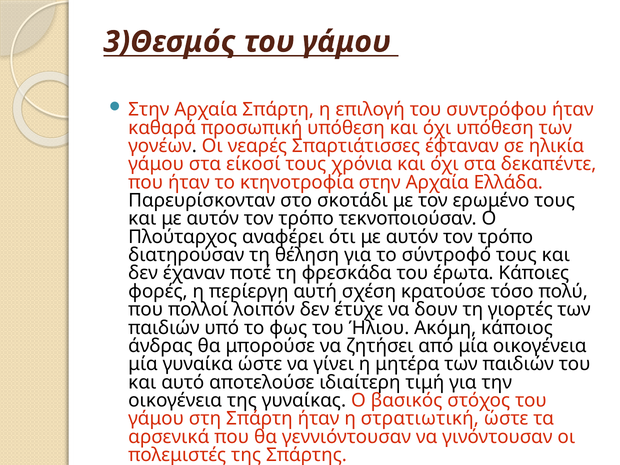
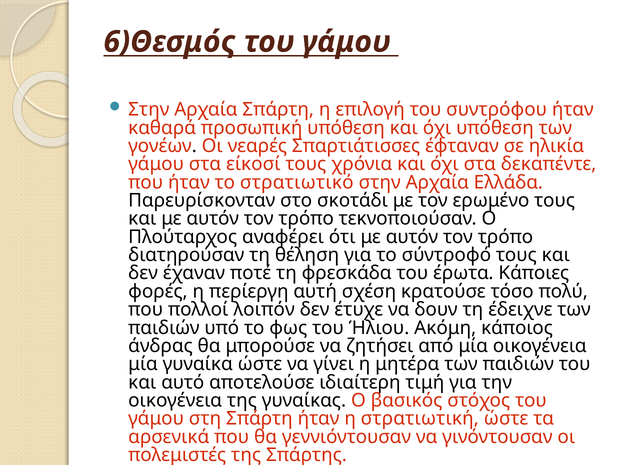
3)Θεσμός: 3)Θεσμός -> 6)Θεσμός (170, 42)
κτηνοτροφία: κτηνοτροφία -> στρατιωτικό (297, 182)
γιορτές: γιορτές -> έδειχνε (520, 310)
